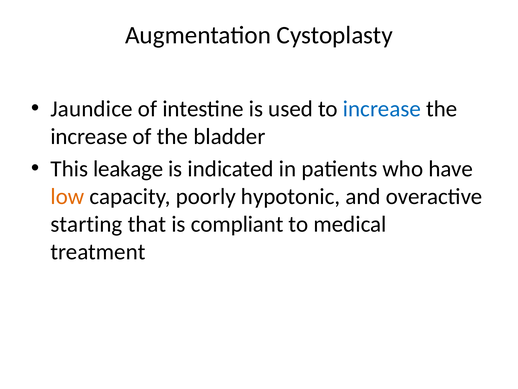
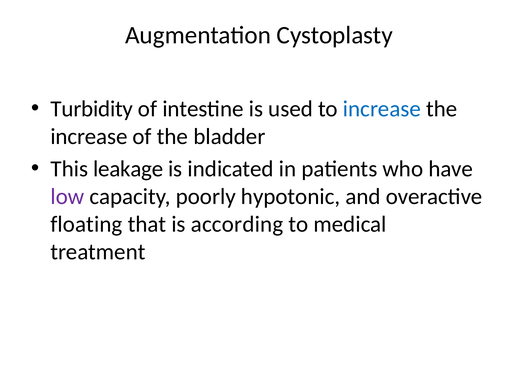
Jaundice: Jaundice -> Turbidity (92, 109)
low colour: orange -> purple (67, 196)
starting: starting -> floating (86, 224)
compliant: compliant -> according (237, 224)
